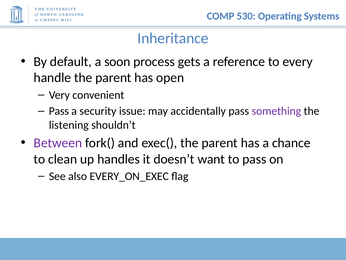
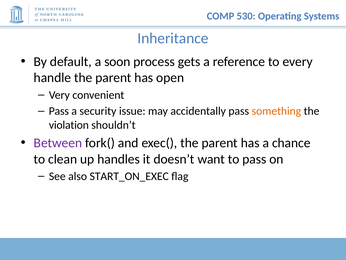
something colour: purple -> orange (276, 111)
listening: listening -> violation (69, 125)
EVERY_ON_EXEC: EVERY_ON_EXEC -> START_ON_EXEC (129, 176)
